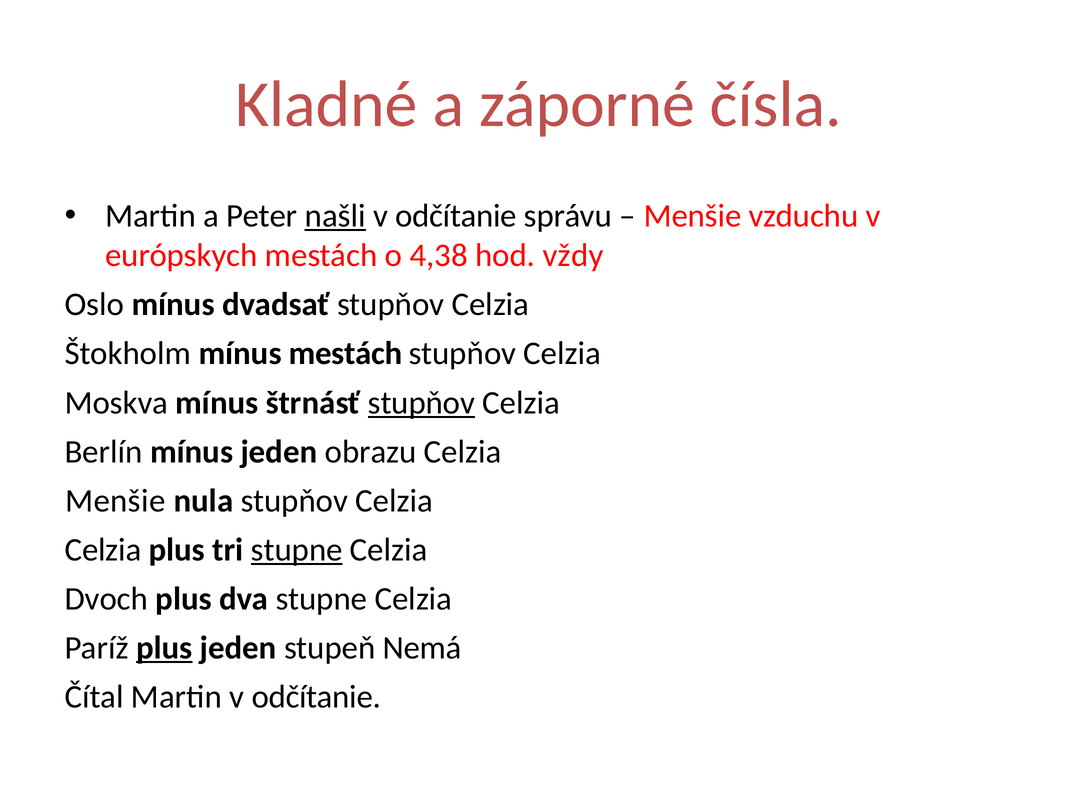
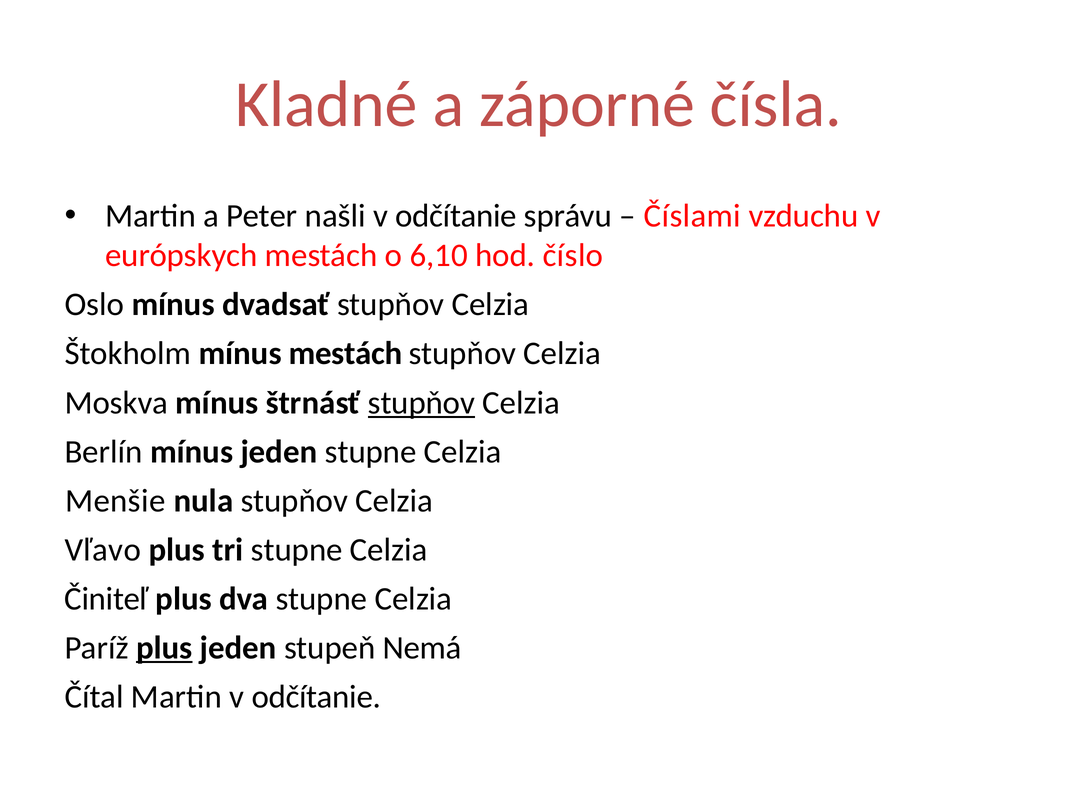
našli underline: present -> none (335, 216)
Menšie: Menšie -> Číslami (692, 216)
4,38: 4,38 -> 6,10 (439, 256)
vždy: vždy -> číslo (573, 256)
jeden obrazu: obrazu -> stupne (371, 452)
Celzia: Celzia -> Vľavo (103, 550)
stupne underline: present -> none (297, 550)
Dvoch: Dvoch -> Činiteľ (106, 599)
